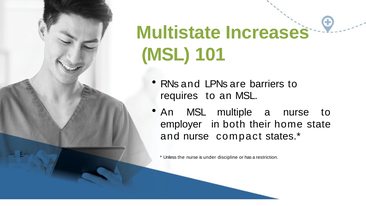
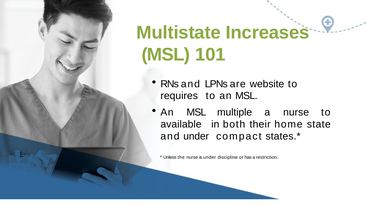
barriers: barriers -> website (267, 84)
employer: employer -> available (181, 124)
and nurse: nurse -> under (196, 136)
